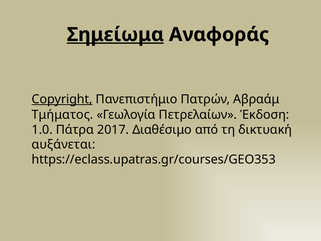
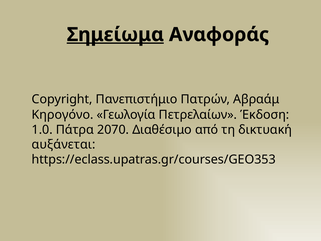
Copyright underline: present -> none (62, 99)
Τμήματος: Τμήματος -> Κηρογόνο (63, 115)
2017: 2017 -> 2070 (113, 130)
